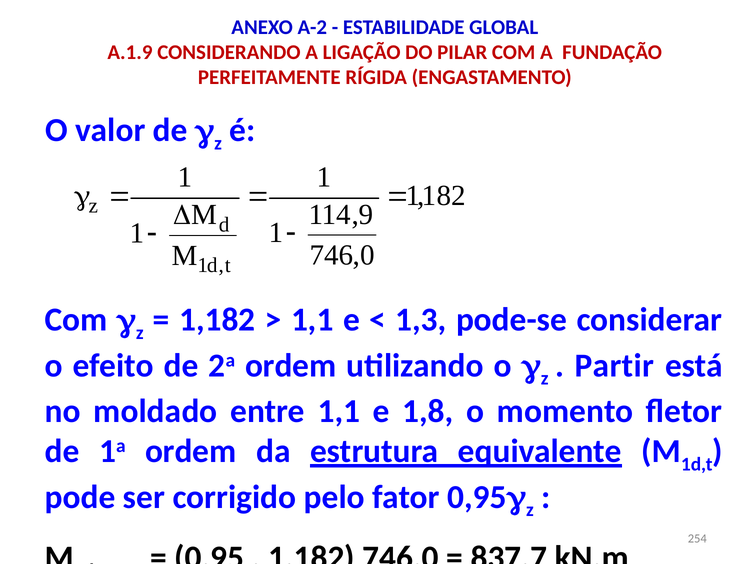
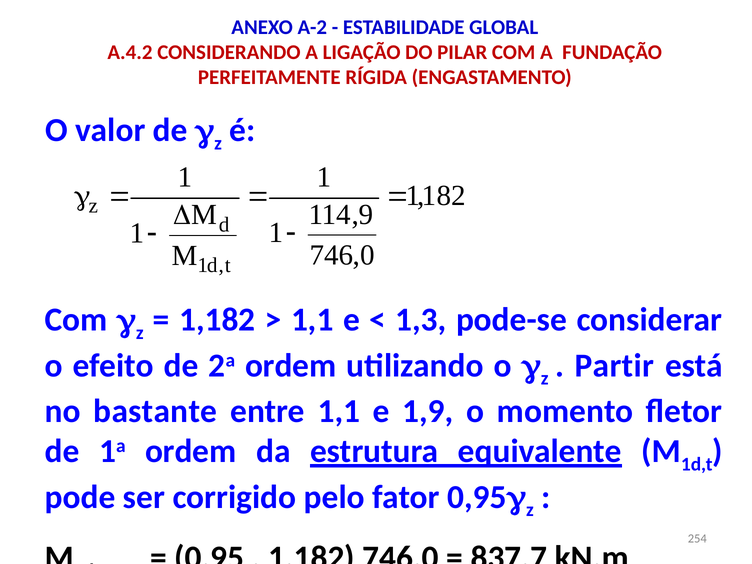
A.1.9: A.1.9 -> A.4.2 (130, 52)
moldado: moldado -> bastante (155, 411)
1,8: 1,8 -> 1,9 (428, 411)
